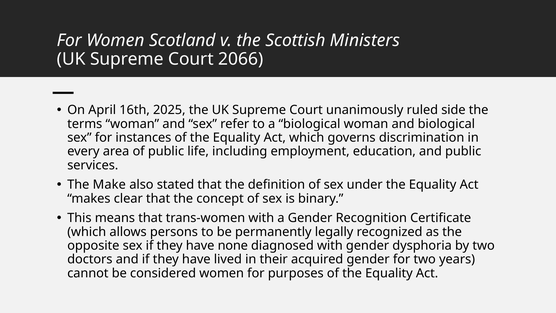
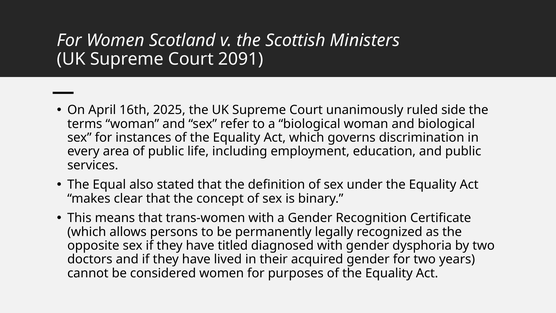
2066: 2066 -> 2091 (241, 59)
Make: Make -> Equal (109, 185)
none: none -> titled (233, 245)
